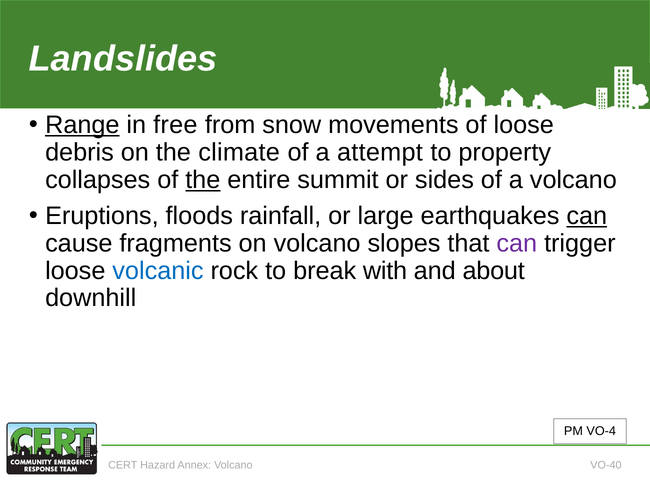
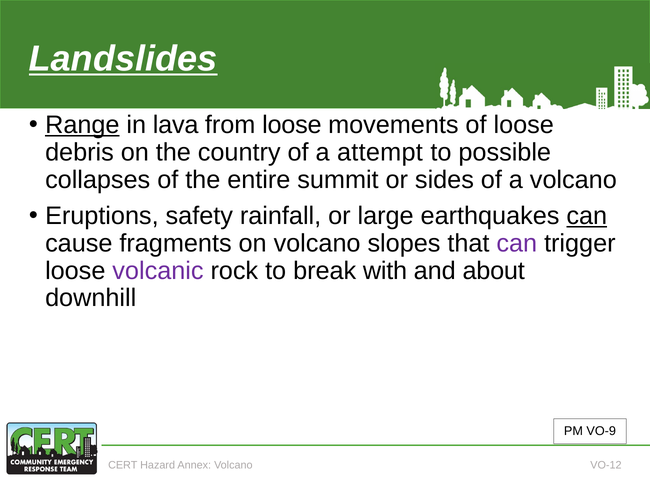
Landslides underline: none -> present (123, 59)
free: free -> lava (176, 125)
from snow: snow -> loose (292, 125)
climate: climate -> country (239, 152)
property: property -> possible (505, 152)
the underline: present -> none (203, 180)
floods: floods -> safety (199, 216)
volcanic colour: blue -> purple (158, 270)
VO-4: VO-4 -> VO-9 (601, 431)
VO-40: VO-40 -> VO-12 (606, 465)
